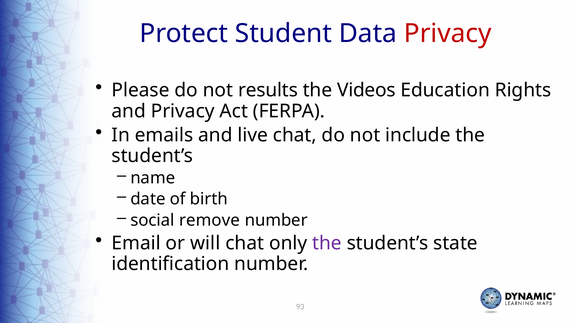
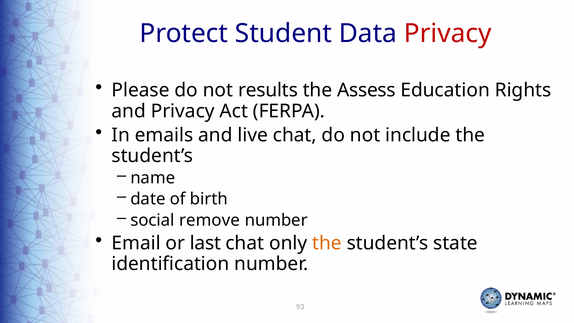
Videos: Videos -> Assess (366, 90)
will: will -> last (205, 243)
the colour: purple -> orange (327, 243)
